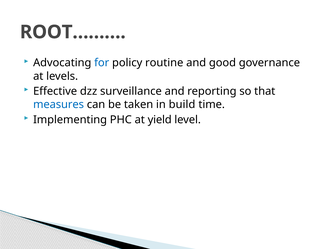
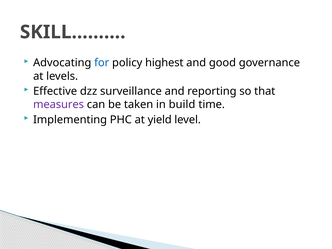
ROOT………: ROOT……… -> SKILL……… (73, 32)
routine: routine -> highest (164, 63)
measures colour: blue -> purple (59, 105)
